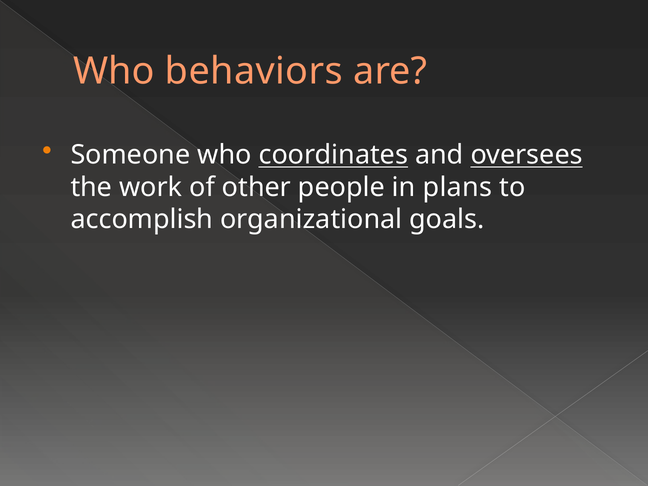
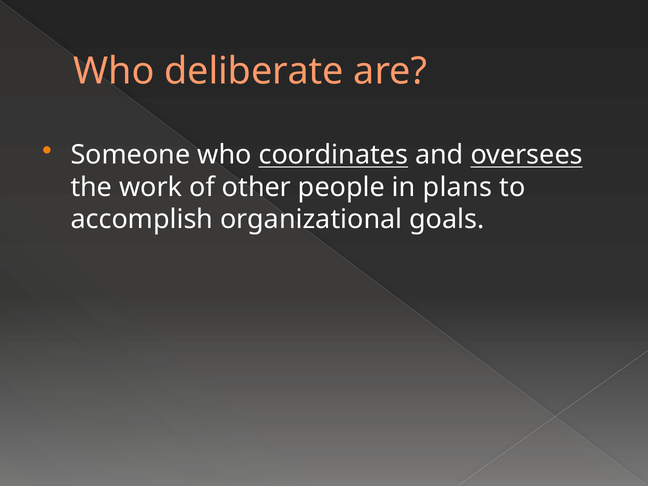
behaviors: behaviors -> deliberate (254, 71)
